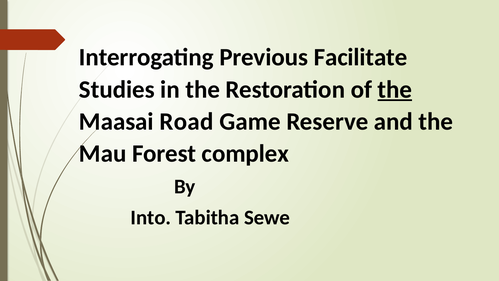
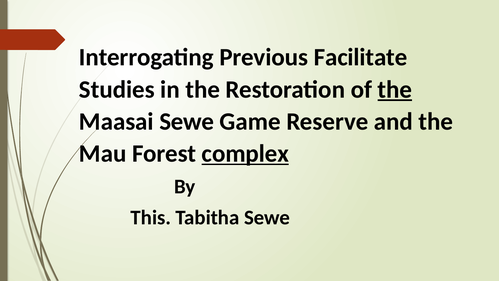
Maasai Road: Road -> Sewe (187, 121)
complex underline: none -> present (245, 153)
Into: Into -> This (151, 217)
